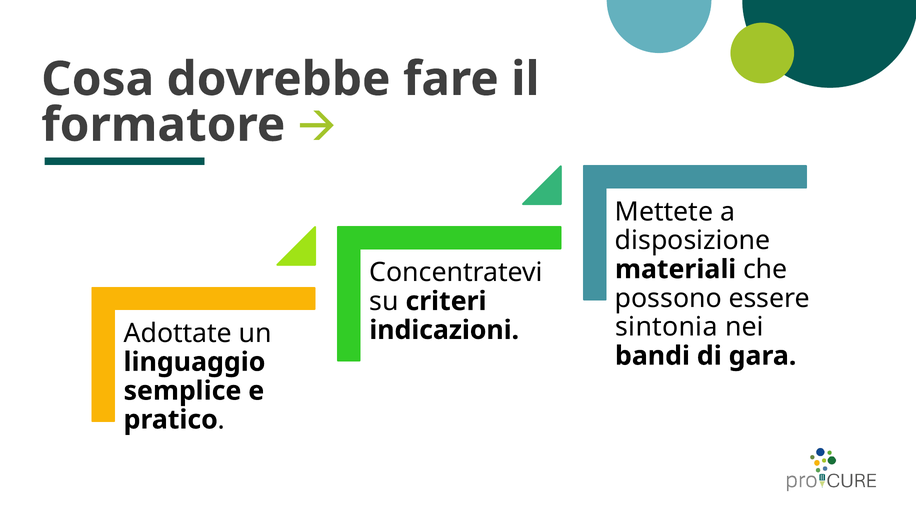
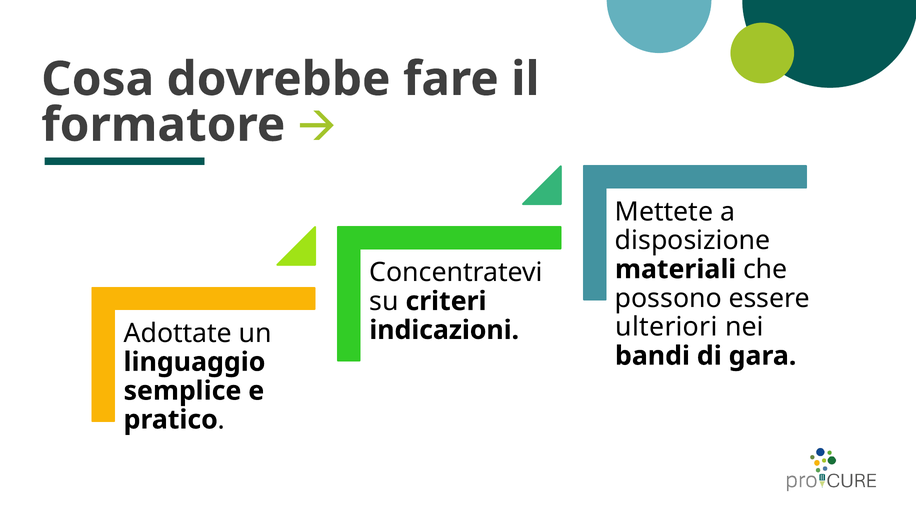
sintonia: sintonia -> ulteriori (666, 327)
